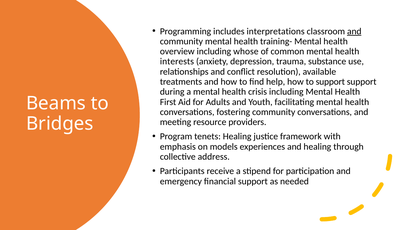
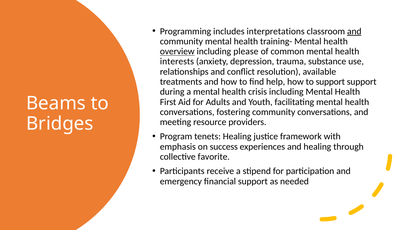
overview underline: none -> present (177, 51)
whose: whose -> please (246, 51)
models: models -> success (224, 147)
address: address -> favorite (214, 157)
